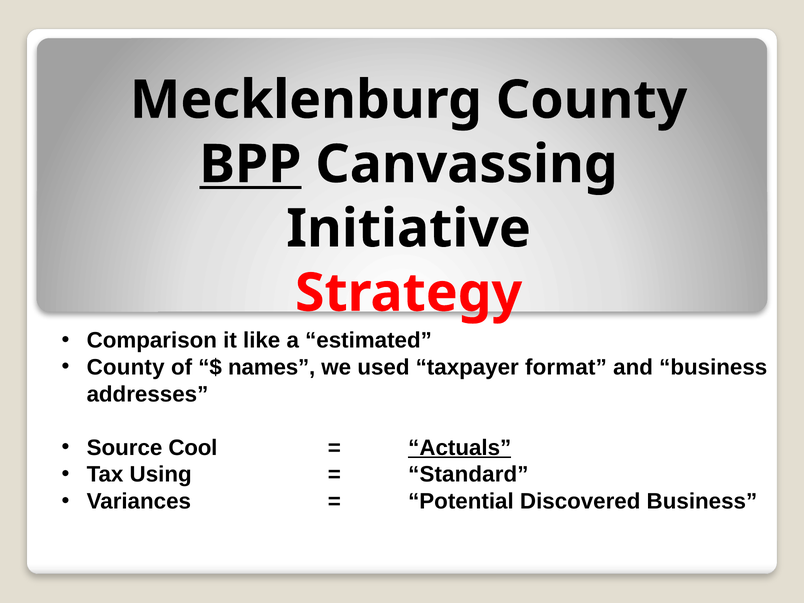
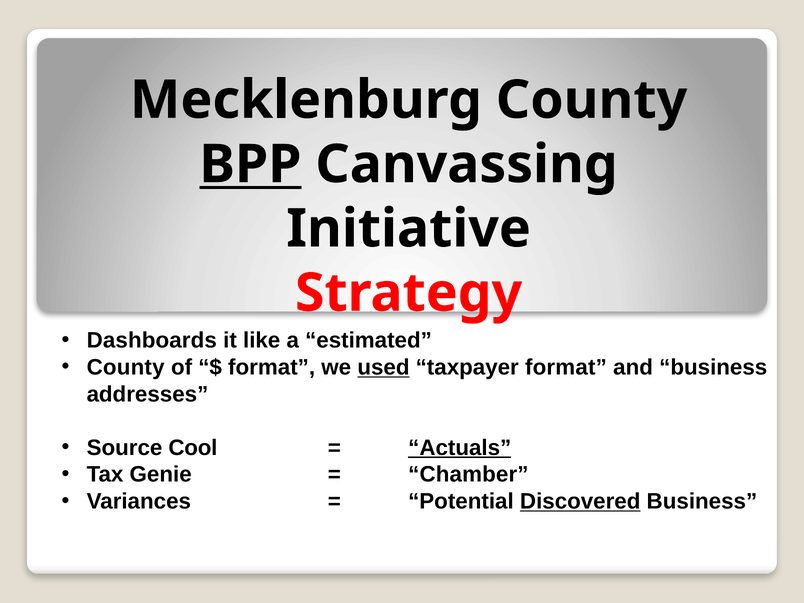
Comparison: Comparison -> Dashboards (152, 341)
names: names -> format (272, 367)
used underline: none -> present (383, 367)
Using: Using -> Genie (161, 475)
Standard: Standard -> Chamber (468, 475)
Discovered underline: none -> present (580, 501)
